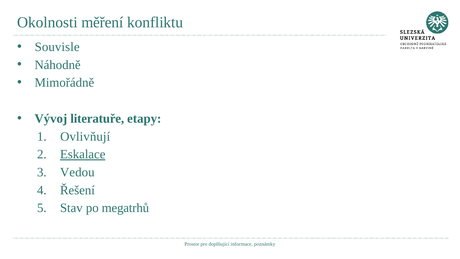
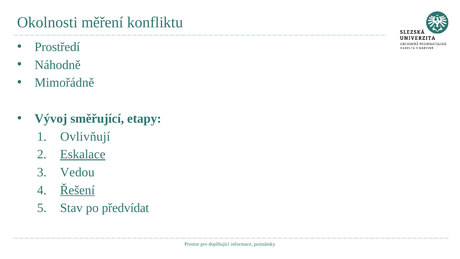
Souvisle: Souvisle -> Prostředí (57, 47)
literatuře: literatuře -> směřující (97, 118)
Řešení underline: none -> present (77, 190)
megatrhů: megatrhů -> předvídat (125, 208)
